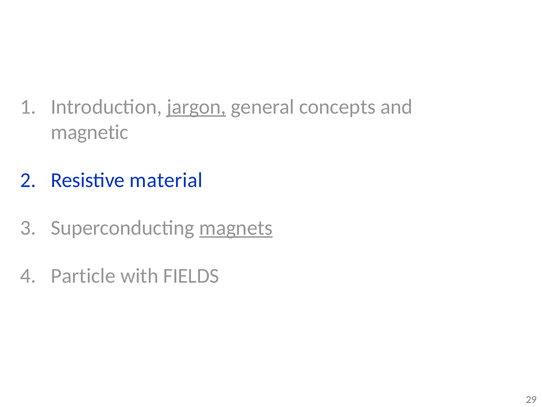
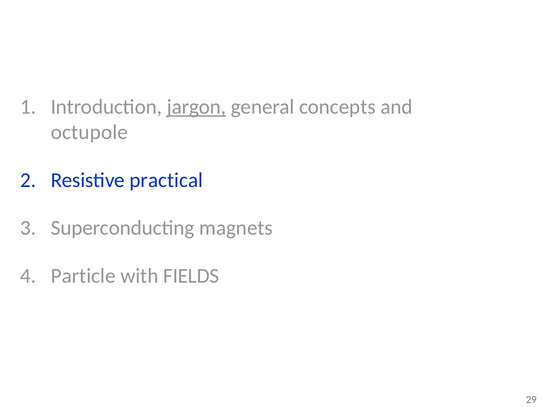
magnetic: magnetic -> octupole (89, 132)
material: material -> practical (166, 180)
magnets underline: present -> none (236, 228)
